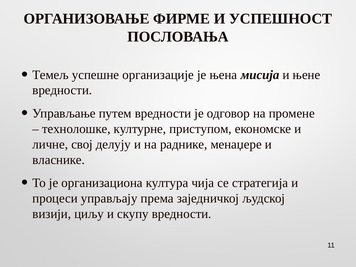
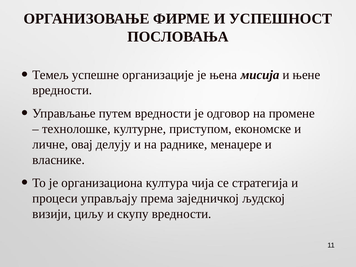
свој: свој -> овај (82, 144)
